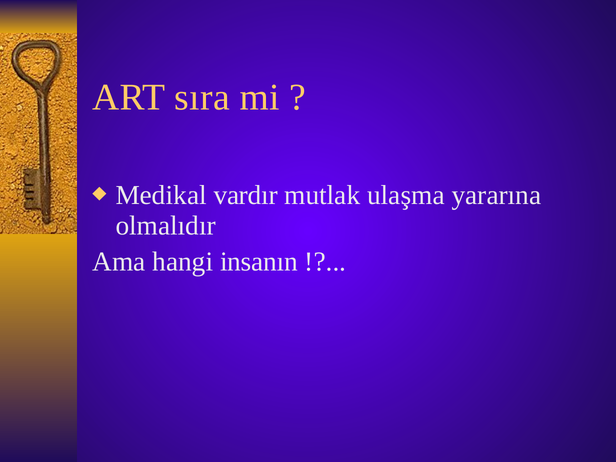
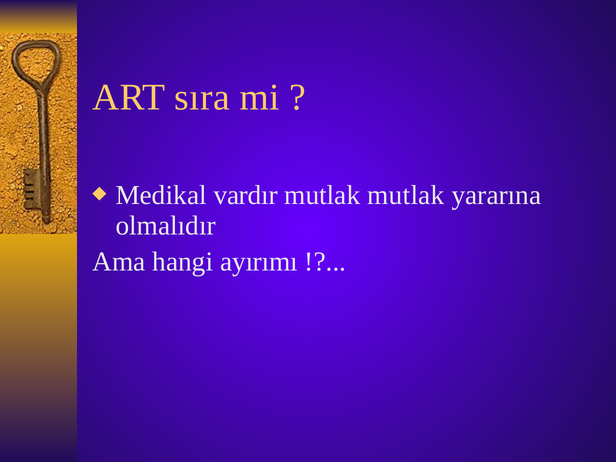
mutlak ulaşma: ulaşma -> mutlak (406, 195)
insanın: insanın -> ayırımı (259, 262)
